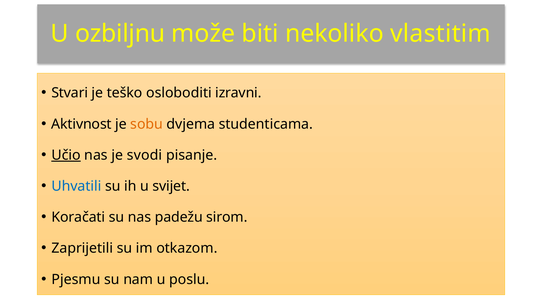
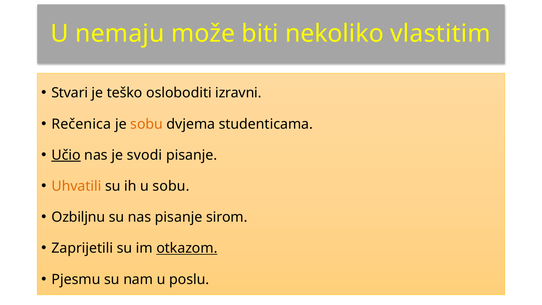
ozbiljnu: ozbiljnu -> nemaju (120, 34)
Aktivnost: Aktivnost -> Rečenica (81, 124)
Uhvatili colour: blue -> orange (77, 186)
u svijet: svijet -> sobu (171, 186)
Koračati: Koračati -> Ozbiljnu (78, 217)
nas padežu: padežu -> pisanje (179, 217)
otkazom underline: none -> present (187, 248)
